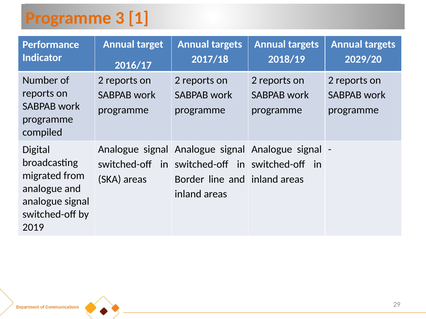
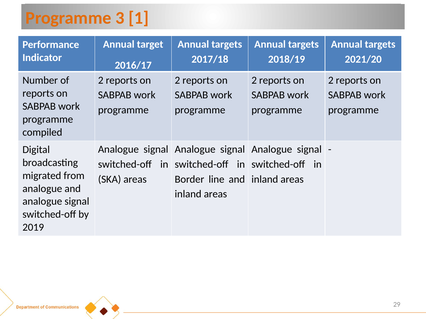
2029/20: 2029/20 -> 2021/20 (363, 59)
